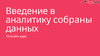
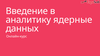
собраны: собраны -> ядерные (73, 20)
